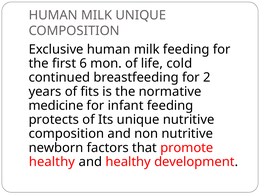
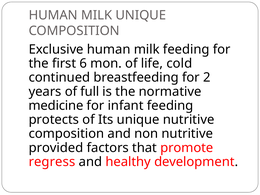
fits: fits -> full (90, 92)
newborn: newborn -> provided (56, 148)
healthy: healthy -> regress (52, 162)
